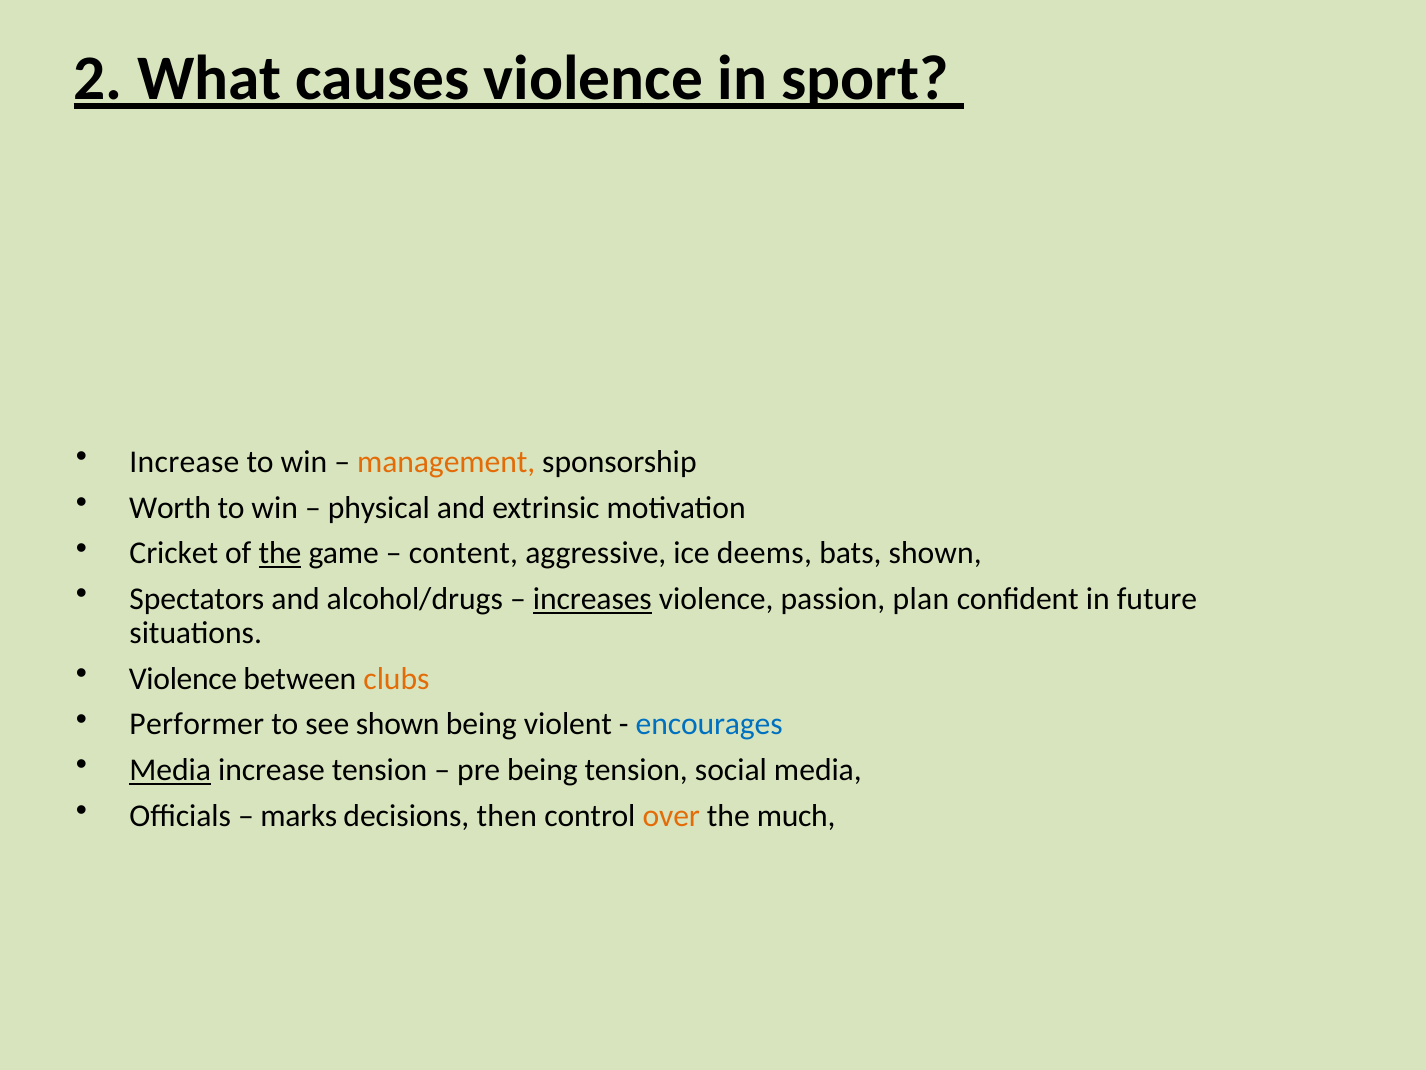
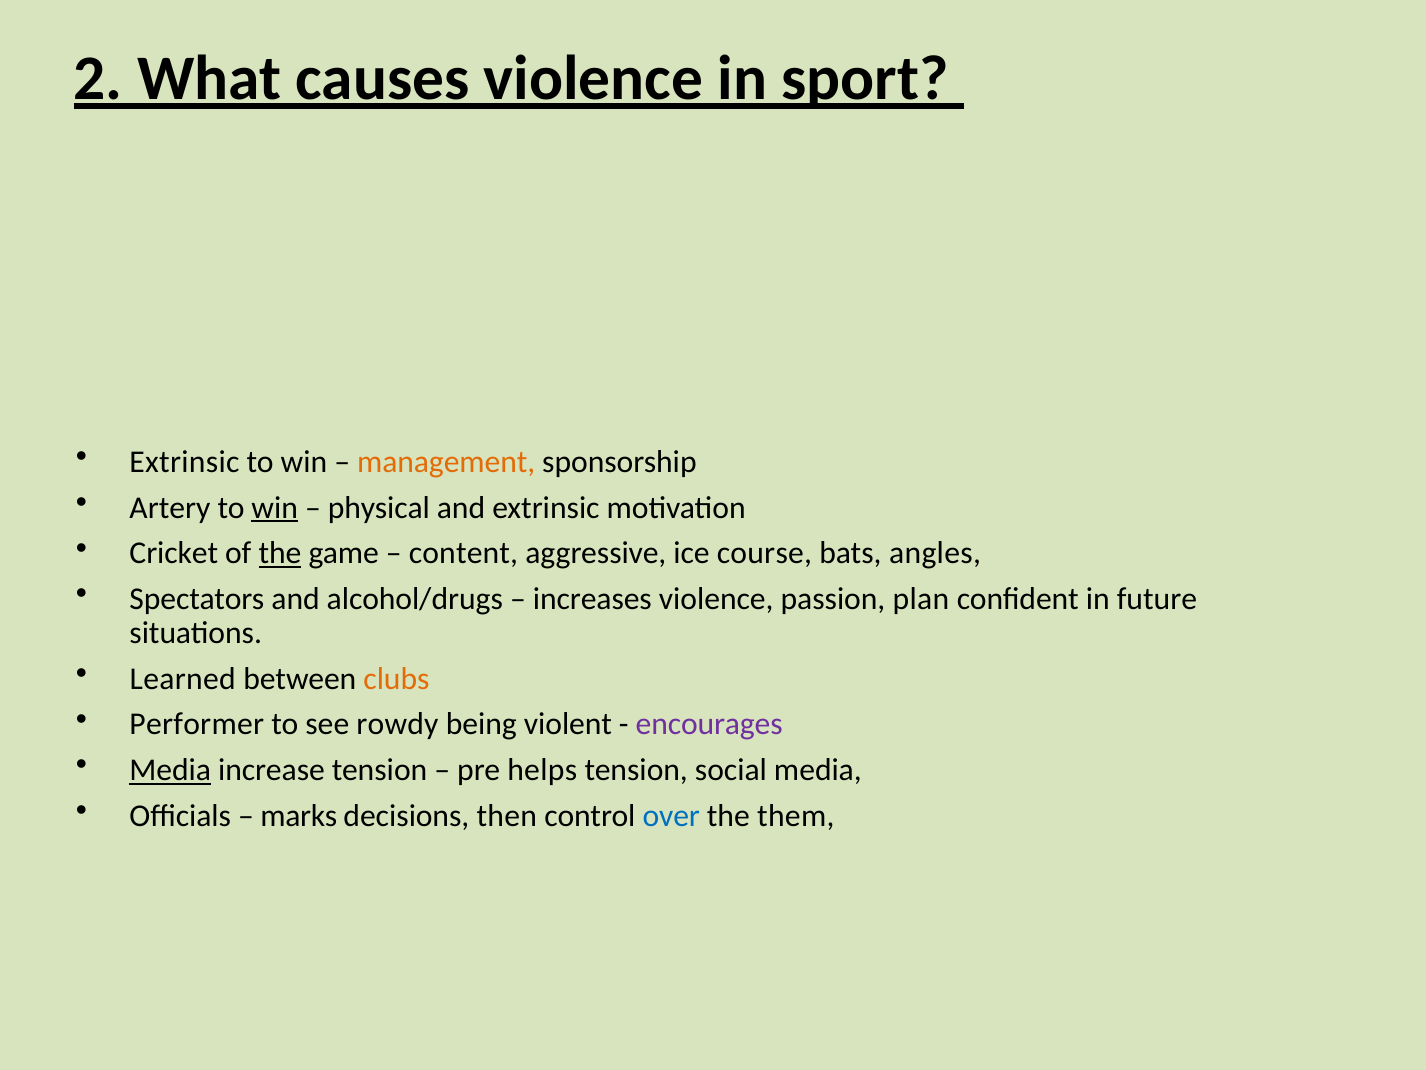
Increase: Increase -> Extrinsic (184, 462)
Worth: Worth -> Artery (170, 508)
win underline: none -> present (275, 508)
deems: deems -> course (764, 553)
bats shown: shown -> angles (935, 553)
increases underline: present -> none (592, 599)
Violence: Violence -> Learned (183, 679)
see shown: shown -> rowdy (397, 724)
encourages colour: blue -> purple (709, 724)
pre being: being -> helps (542, 770)
over colour: orange -> blue (671, 815)
much: much -> them (796, 815)
